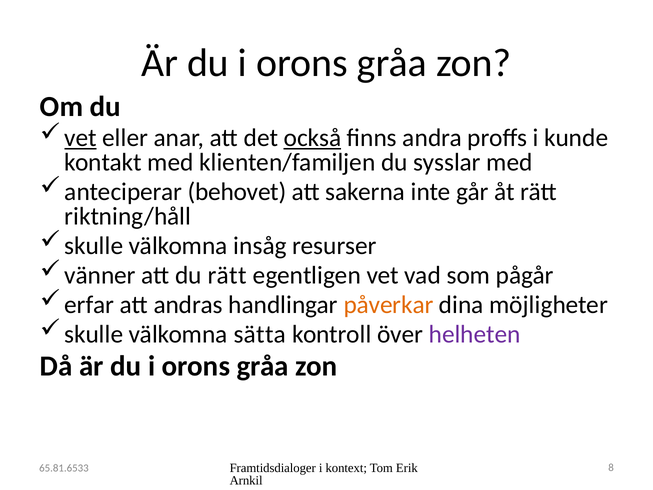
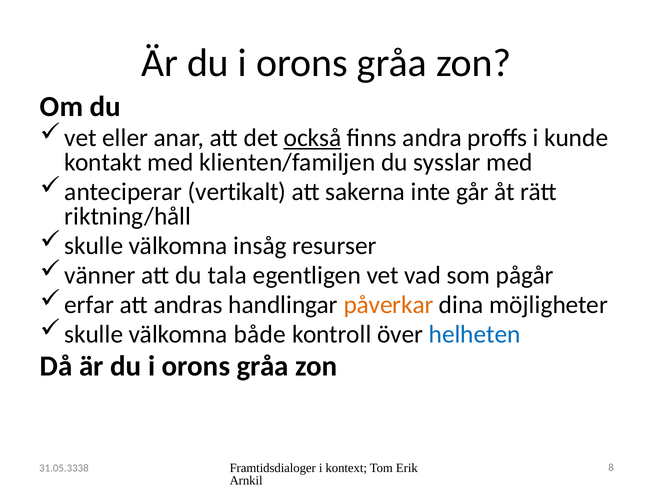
vet underline: present -> none (81, 138)
behovet: behovet -> vertikalt (237, 192)
du rätt: rätt -> tala (227, 275)
sätta: sätta -> både (260, 334)
helheten colour: purple -> blue (475, 334)
65.81.6533: 65.81.6533 -> 31.05.3338 (64, 468)
